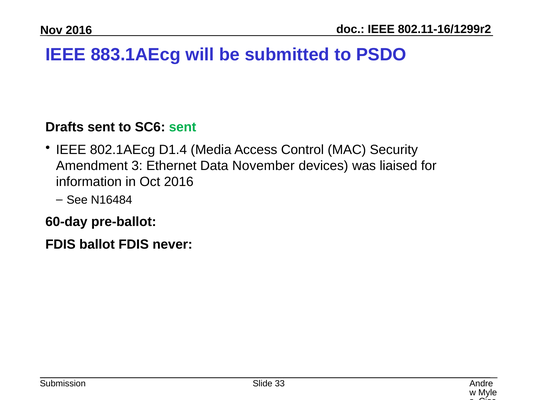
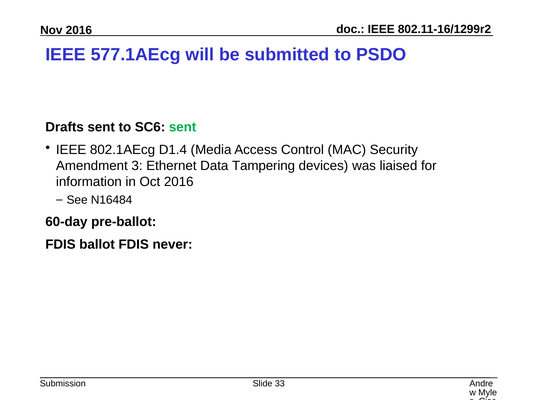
883.1AEcg: 883.1AEcg -> 577.1AEcg (136, 55)
November: November -> Tampering (264, 166)
